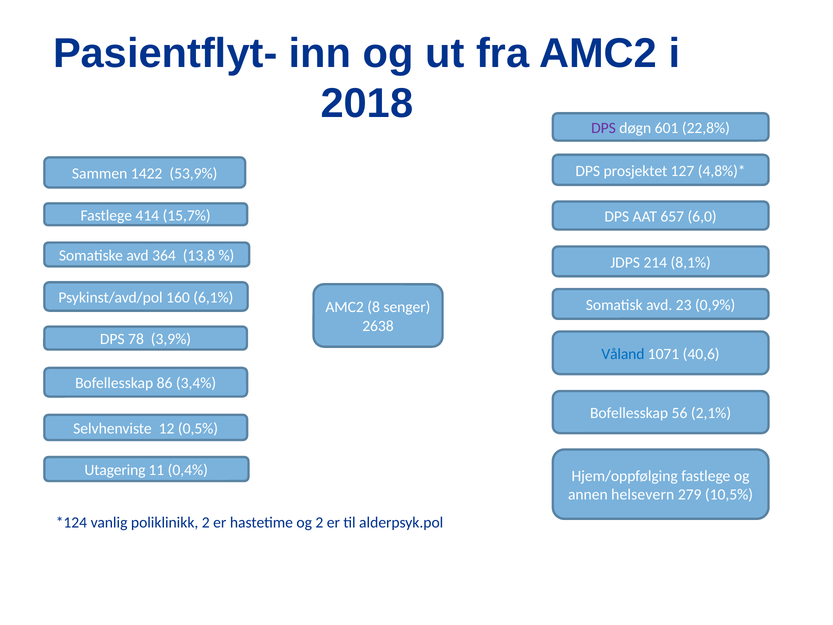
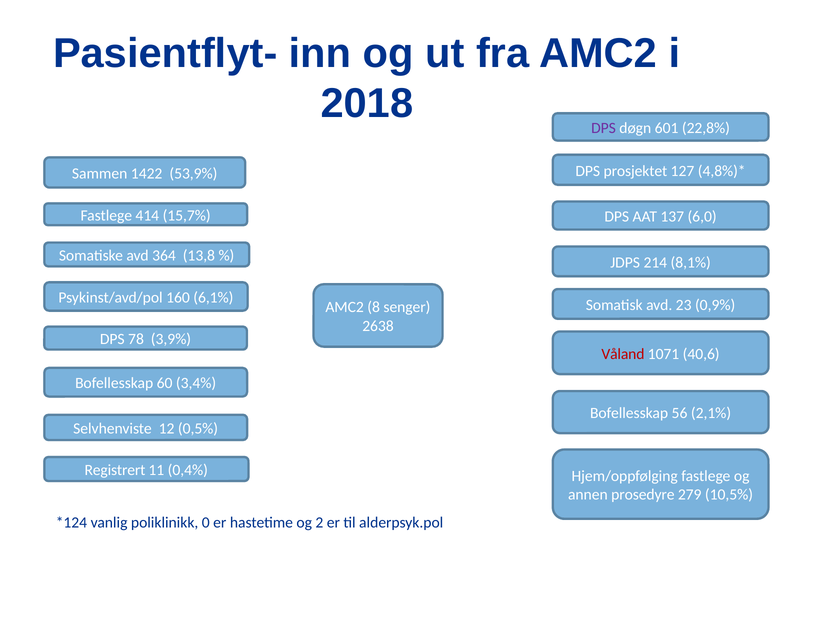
657: 657 -> 137 (672, 217)
Våland colour: blue -> red (623, 354)
86: 86 -> 60 (165, 383)
Utagering: Utagering -> Registrert (115, 470)
helsevern: helsevern -> prosedyre (643, 494)
poliklinikk 2: 2 -> 0 (206, 522)
